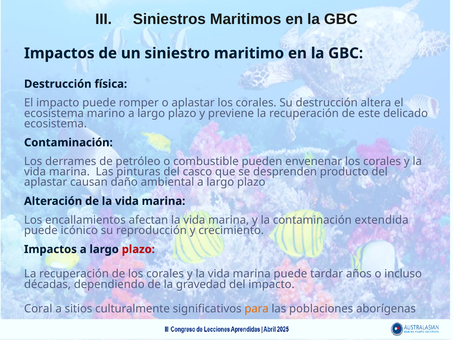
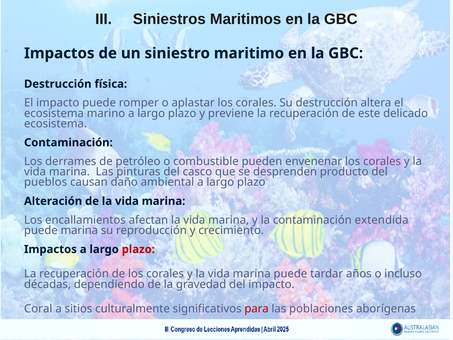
aplastar: aplastar -> pueblos (46, 182)
puede icónico: icónico -> marina (79, 230)
para colour: orange -> red (257, 309)
